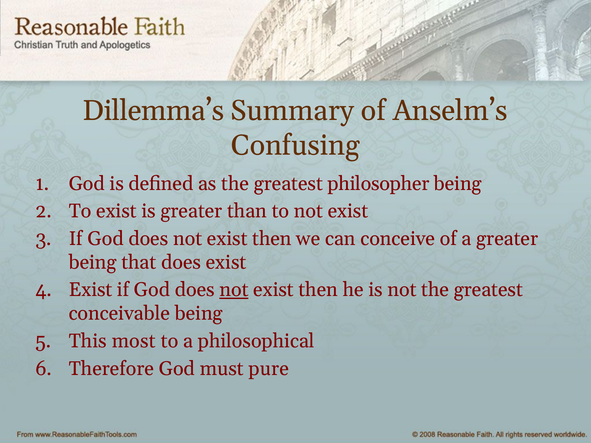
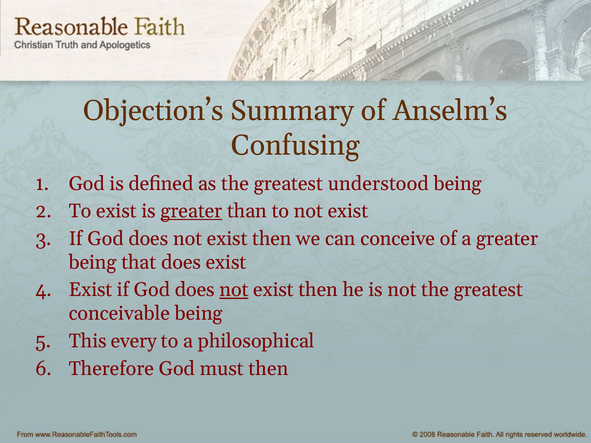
Dillemma’s: Dillemma’s -> Objection’s (153, 111)
philosopher: philosopher -> understood (378, 184)
greater underline: none -> present (191, 211)
most: most -> every (134, 341)
must pure: pure -> then (269, 369)
